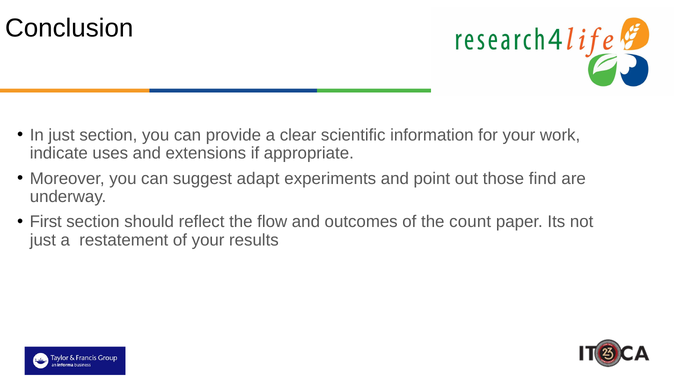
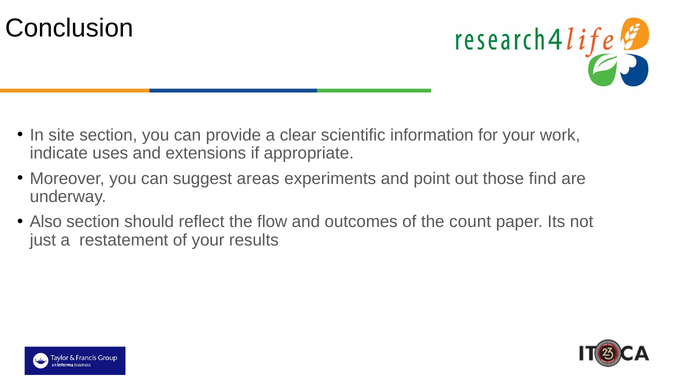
In just: just -> site (62, 135)
adapt: adapt -> areas (258, 179)
First: First -> Also (46, 222)
